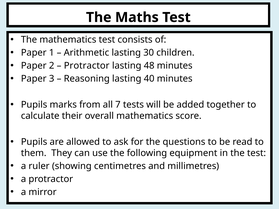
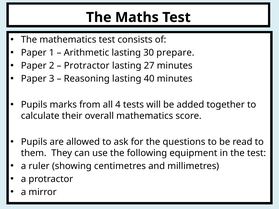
children: children -> prepare (175, 53)
48: 48 -> 27 (149, 66)
7: 7 -> 4 (118, 105)
